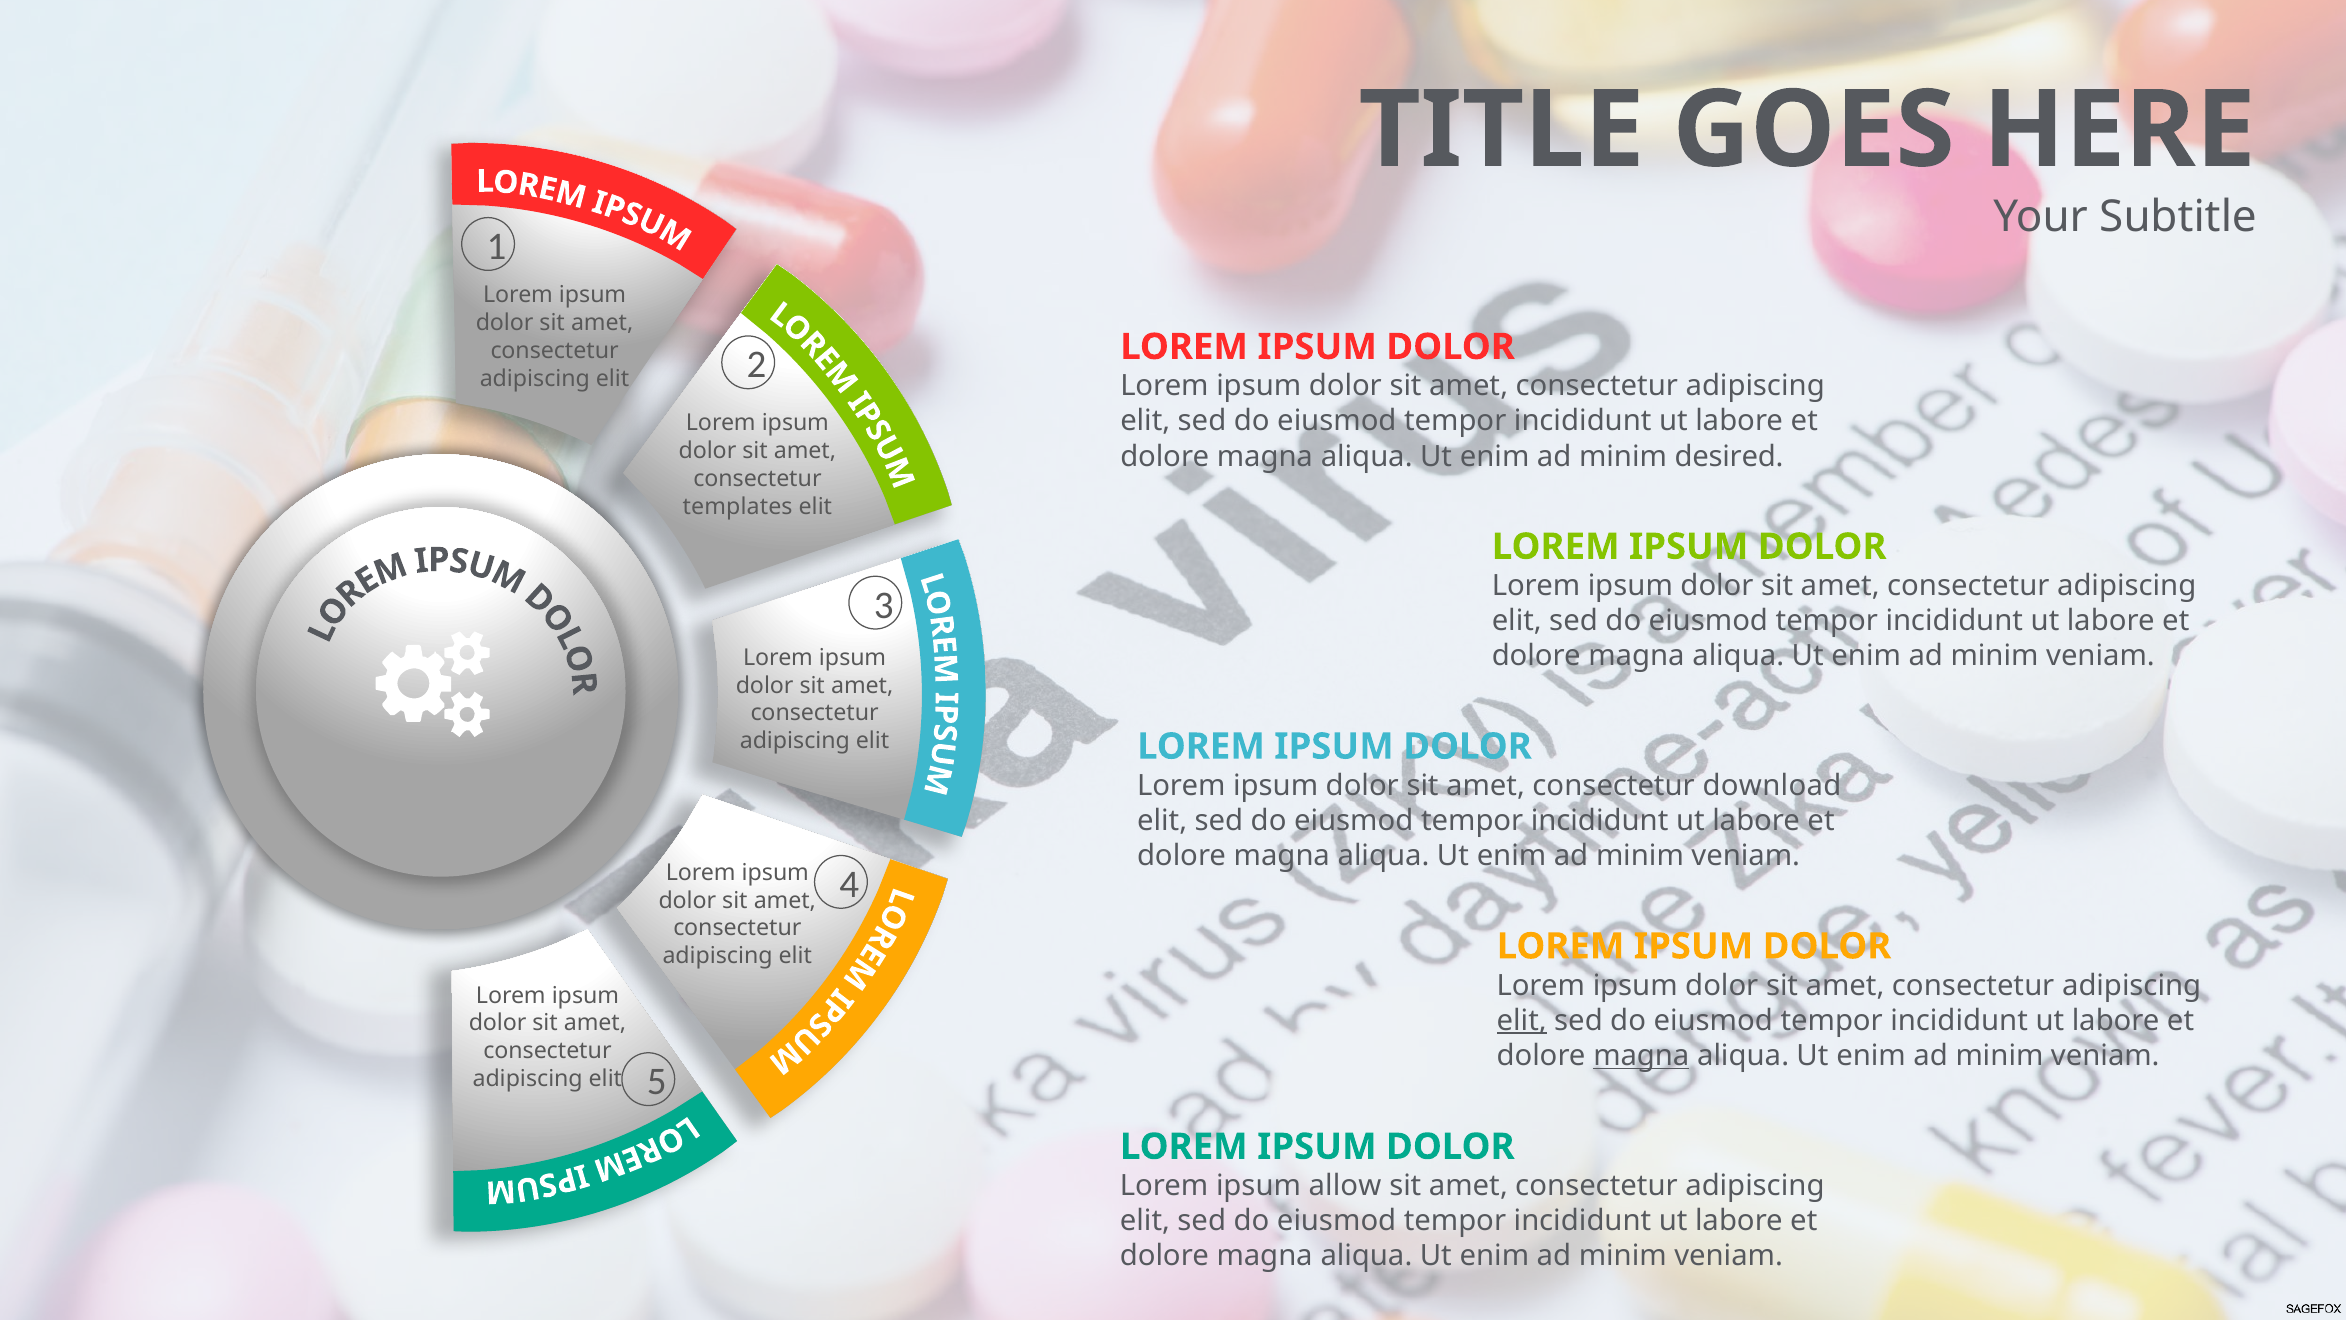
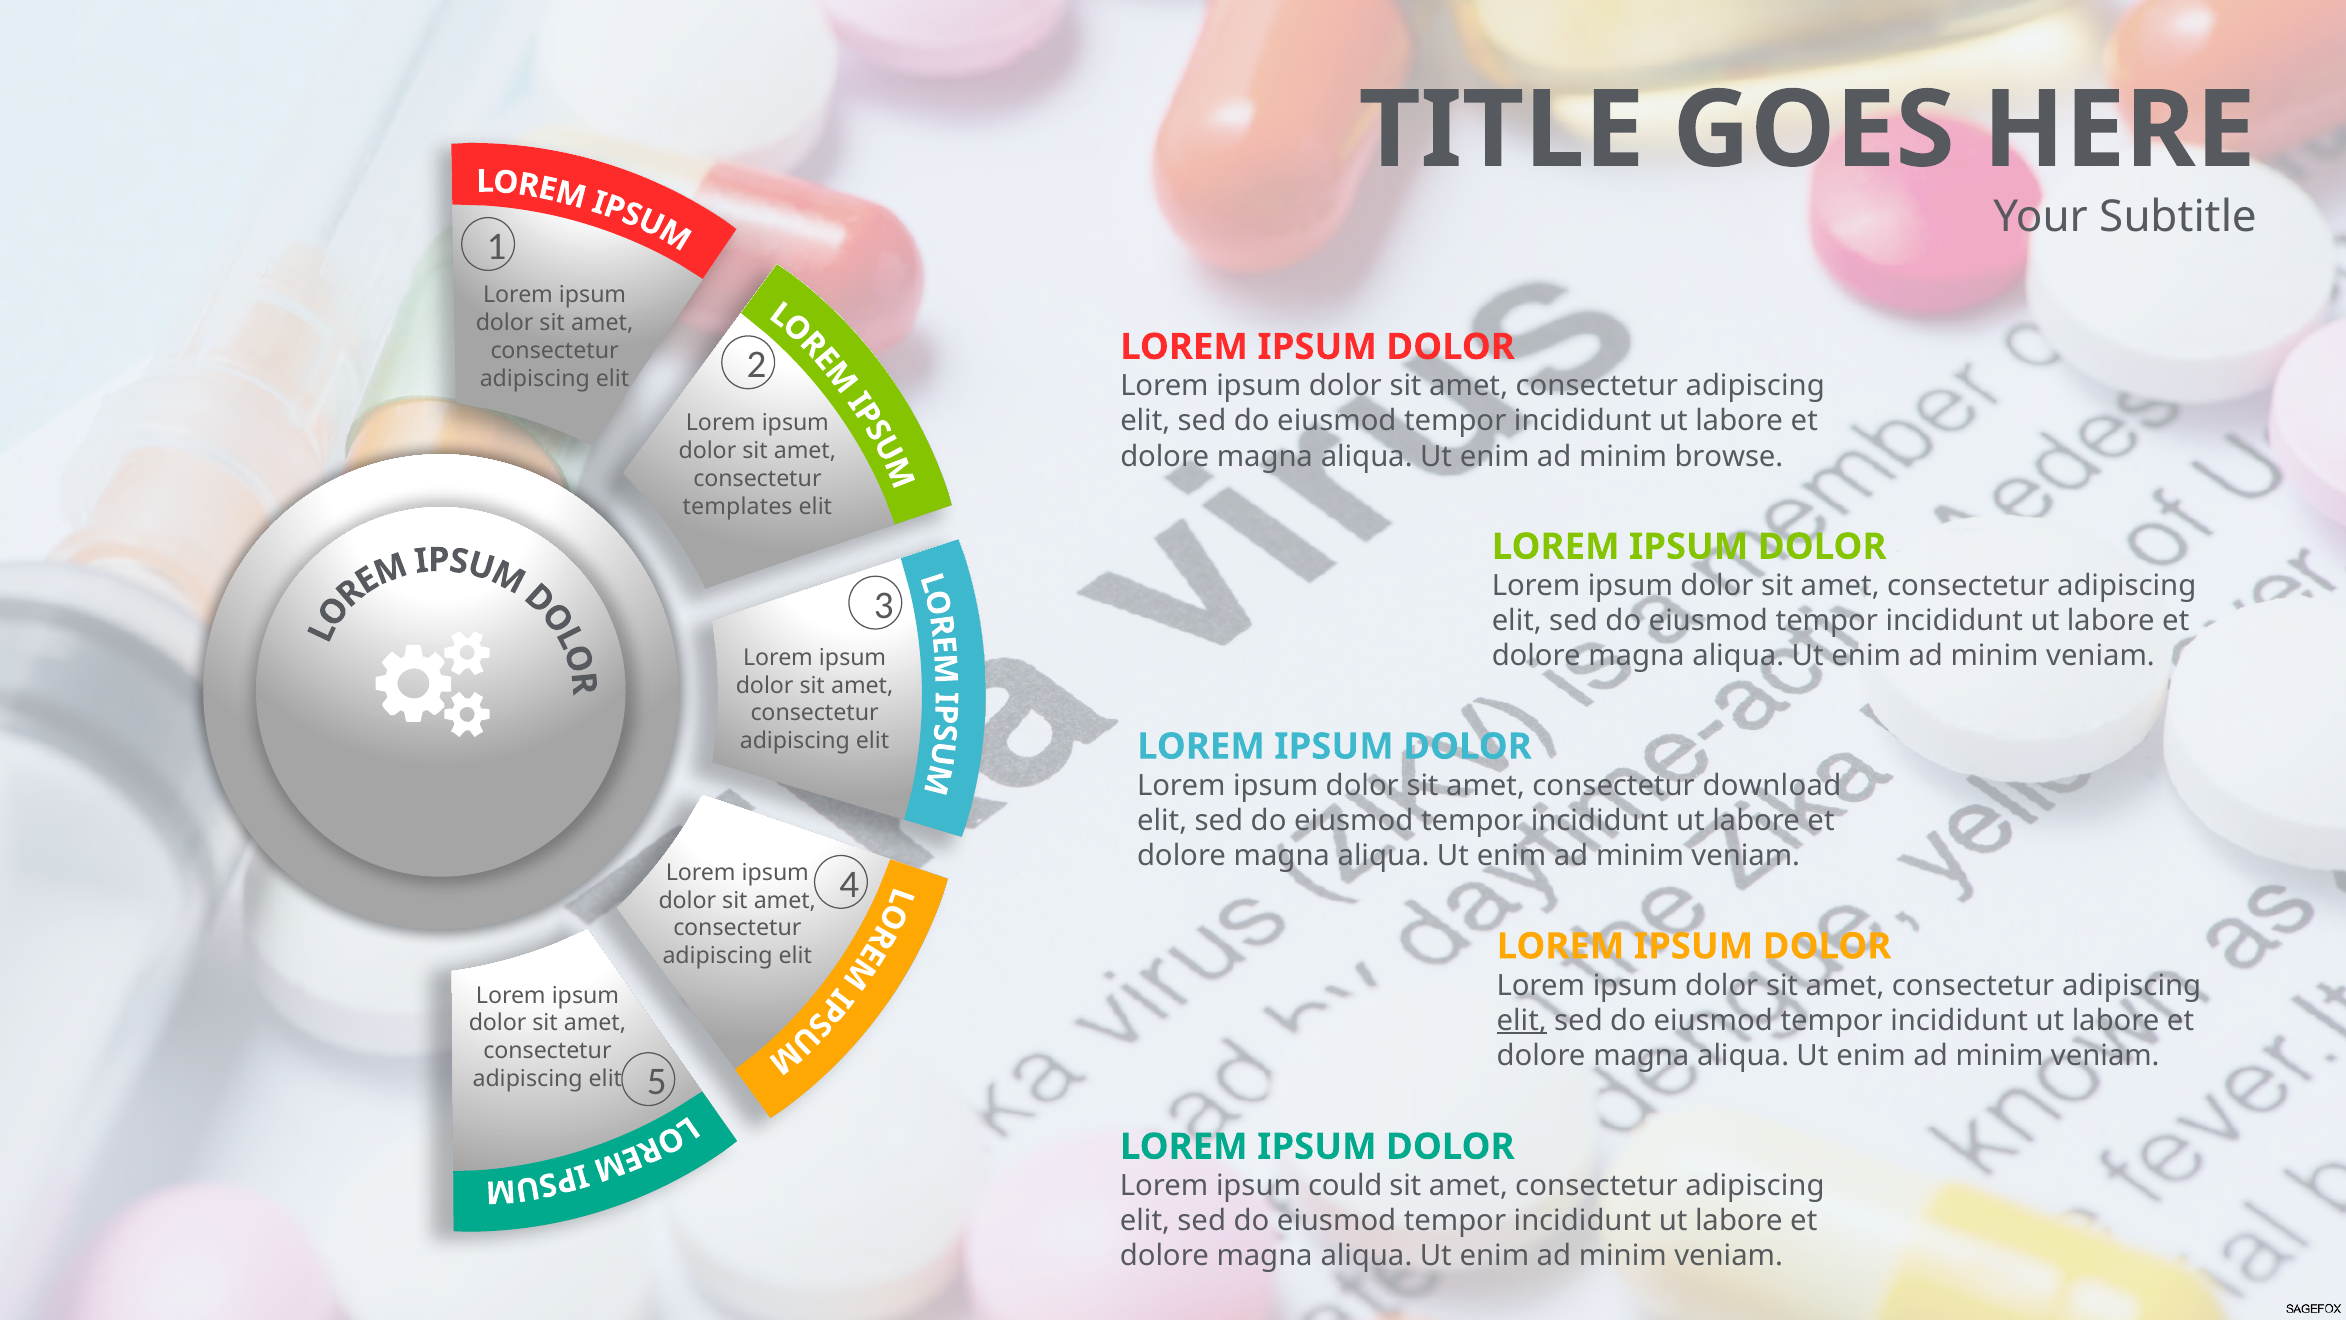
desired: desired -> browse (1729, 456)
magna underline: present -> none (1641, 1056)
allow: allow -> could (1345, 1185)
